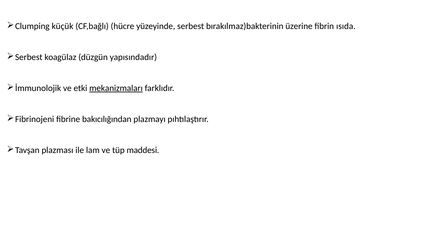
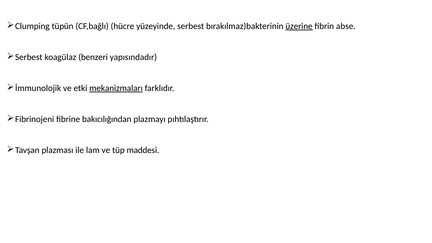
küçük: küçük -> tüpün (63, 26)
üzerine underline: none -> present (299, 26)
ısıda: ısıda -> abse (346, 26)
düzgün: düzgün -> benzeri (93, 57)
